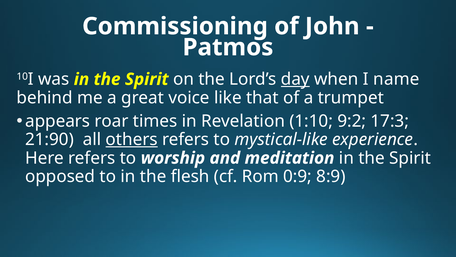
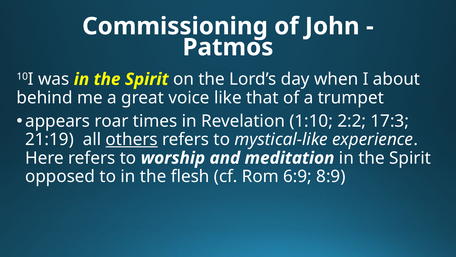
day underline: present -> none (295, 79)
name: name -> about (397, 79)
9:2: 9:2 -> 2:2 (352, 121)
21:90: 21:90 -> 21:19 (50, 139)
0:9: 0:9 -> 6:9 (298, 176)
